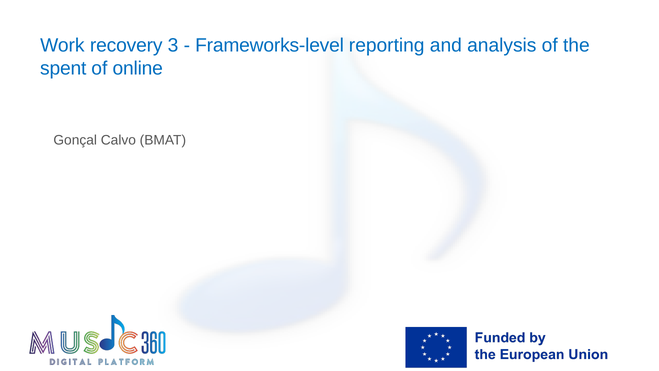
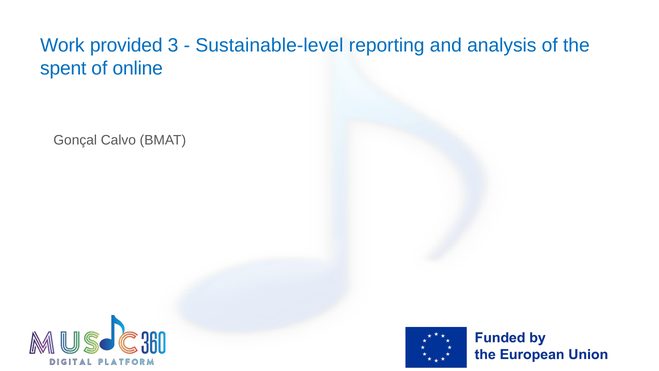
recovery: recovery -> provided (126, 45)
Frameworks-level: Frameworks-level -> Sustainable-level (269, 45)
